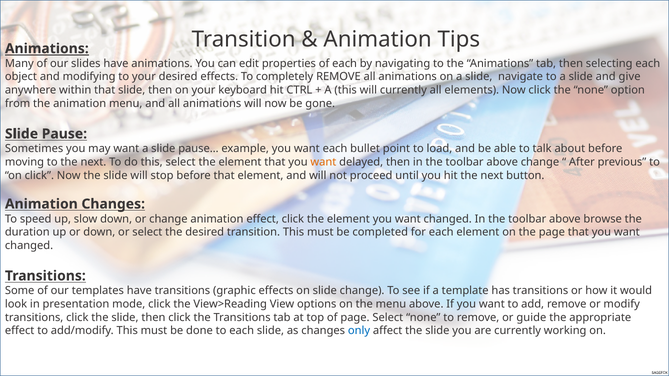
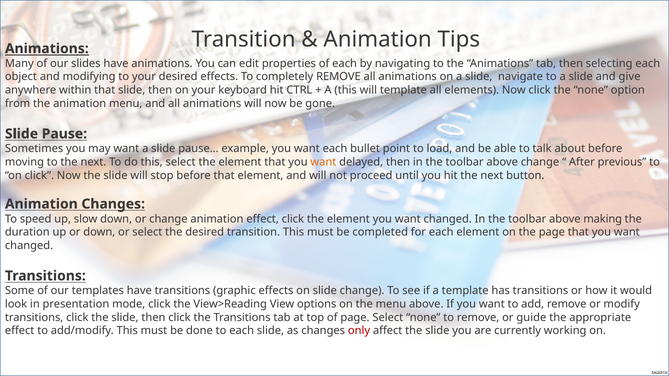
will currently: currently -> template (403, 90)
browse: browse -> making (603, 219)
only colour: blue -> red (359, 331)
